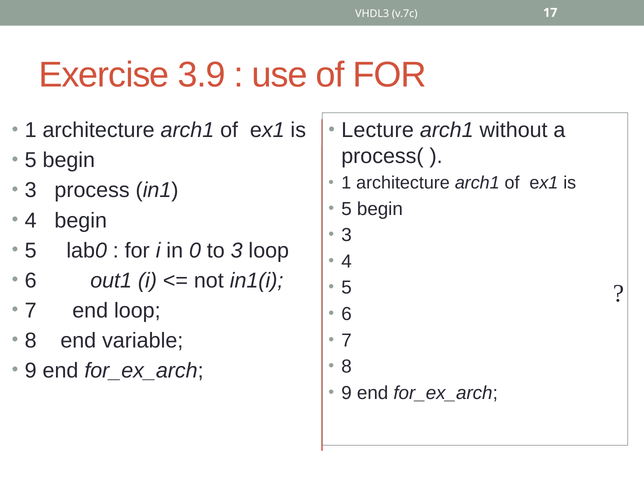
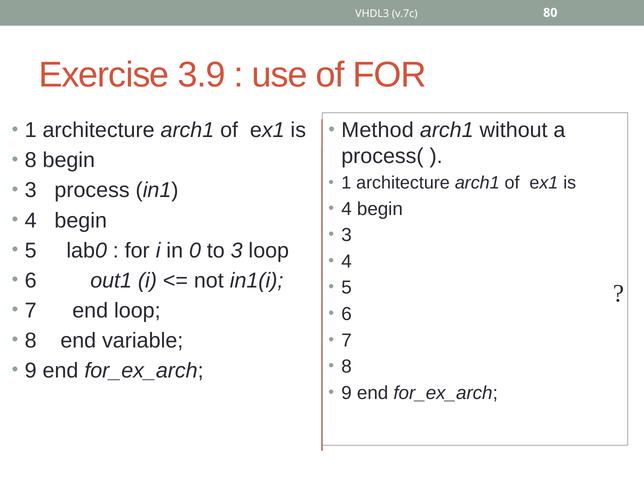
17: 17 -> 80 (550, 13)
Lecture: Lecture -> Method (378, 130)
5: 5 -> 8 (31, 160)
5: 5 -> 4 (347, 209)
